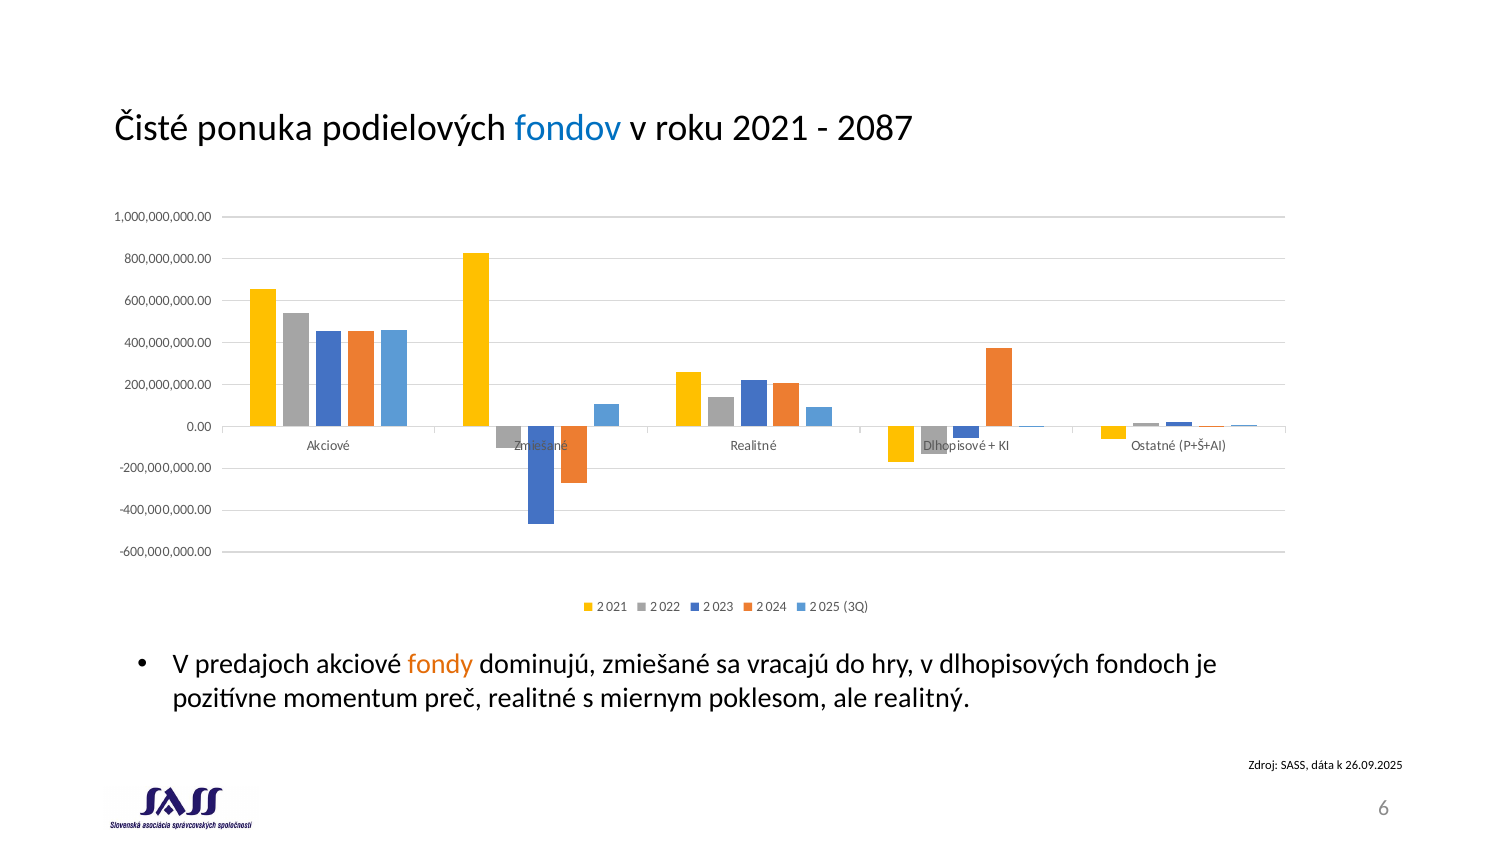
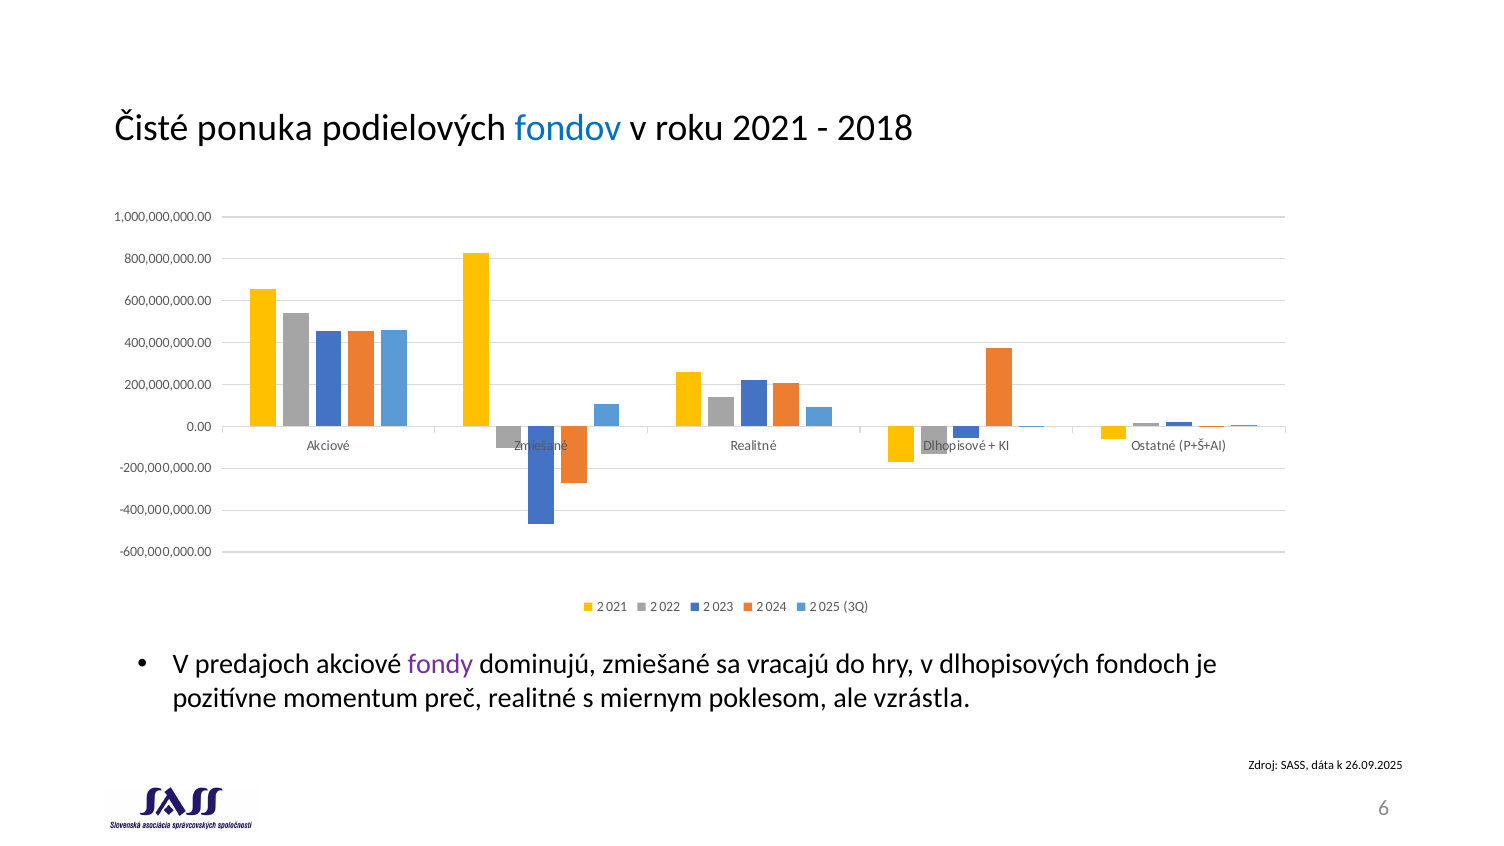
2087: 2087 -> 2018 (875, 128)
fondy colour: orange -> purple (440, 664)
realitný: realitný -> vzrástla (922, 698)
